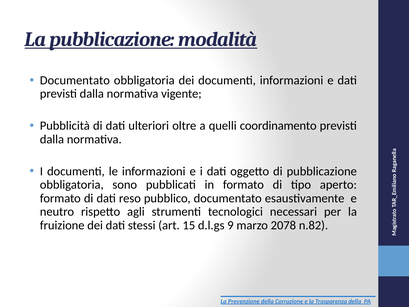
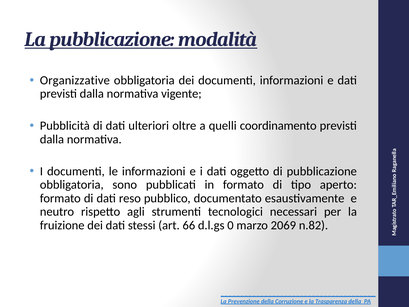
Documentato: Documentato -> Organizzative (75, 80)
15: 15 -> 66 (189, 225)
9: 9 -> 0 (230, 225)
2078: 2078 -> 2069 (283, 225)
